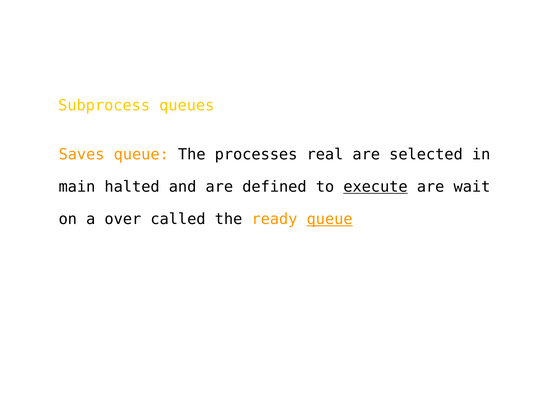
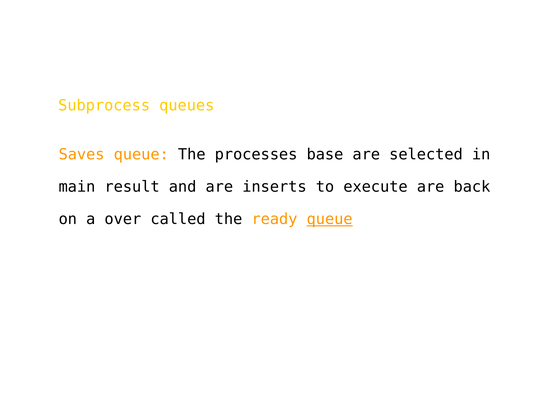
real: real -> base (325, 154)
halted: halted -> result (132, 187)
defined: defined -> inserts (274, 187)
execute underline: present -> none (376, 187)
wait: wait -> back (472, 187)
